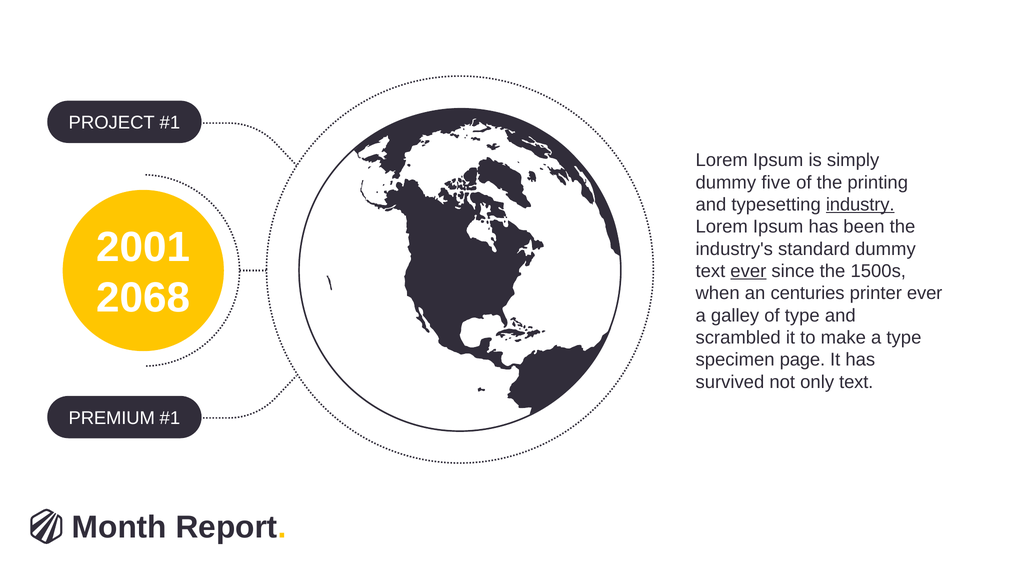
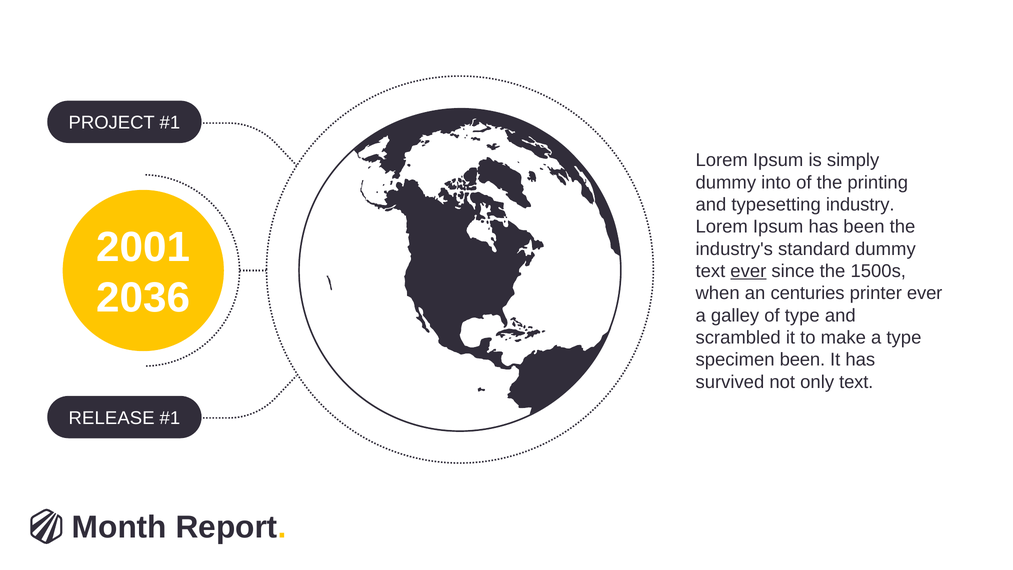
five: five -> into (776, 182)
industry underline: present -> none (860, 205)
2068: 2068 -> 2036 (143, 298)
specimen page: page -> been (802, 360)
PREMIUM: PREMIUM -> RELEASE (112, 418)
